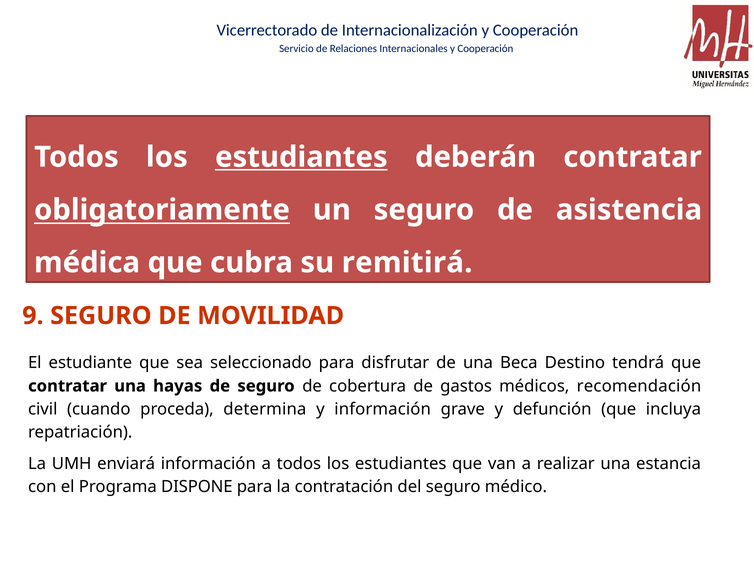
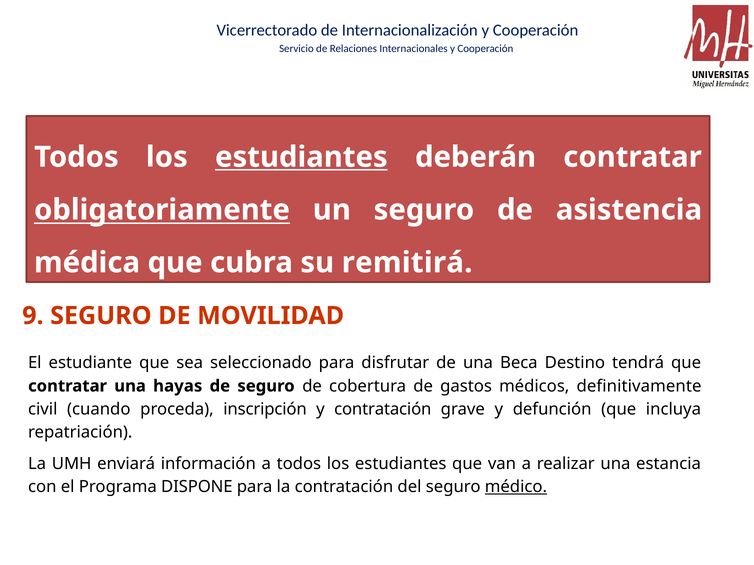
recomendación: recomendación -> definitivamente (639, 386)
determina: determina -> inscripción (265, 409)
y información: información -> contratación (383, 409)
médico underline: none -> present (516, 487)
